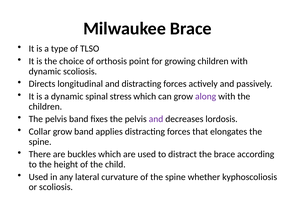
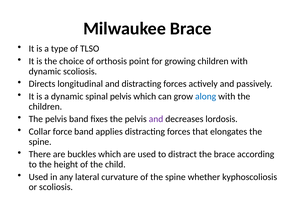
spinal stress: stress -> pelvis (121, 96)
along colour: purple -> blue (206, 96)
Collar grow: grow -> force (63, 132)
